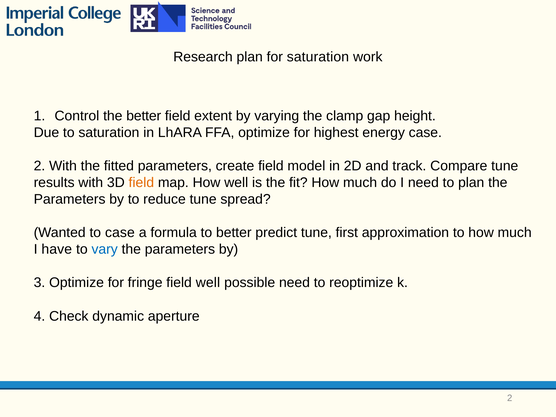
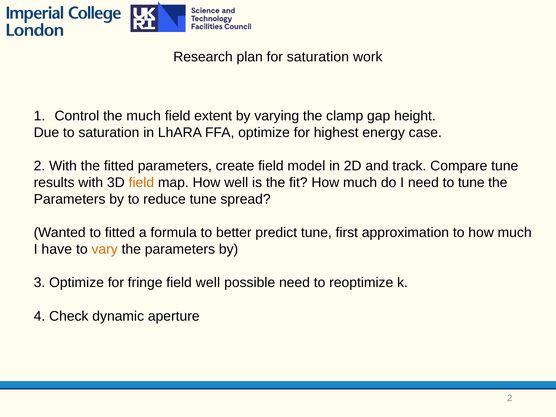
the better: better -> much (144, 116)
to plan: plan -> tune (471, 183)
to case: case -> fitted (120, 233)
vary colour: blue -> orange (105, 249)
